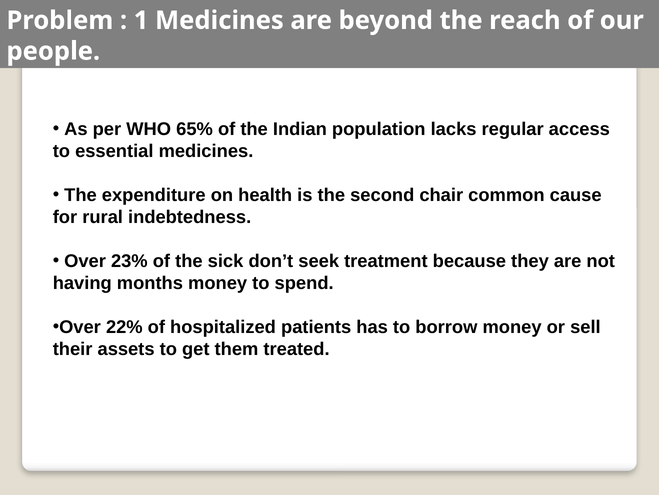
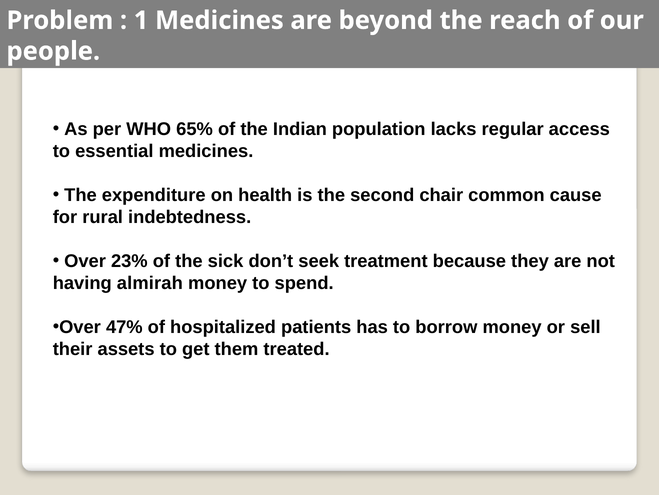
months: months -> almirah (150, 283)
22%: 22% -> 47% (124, 327)
